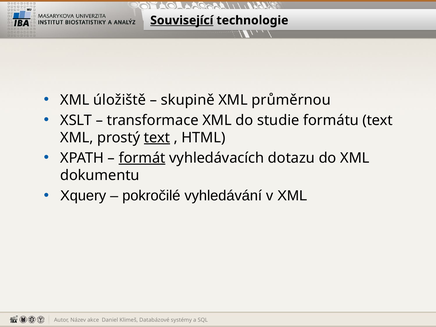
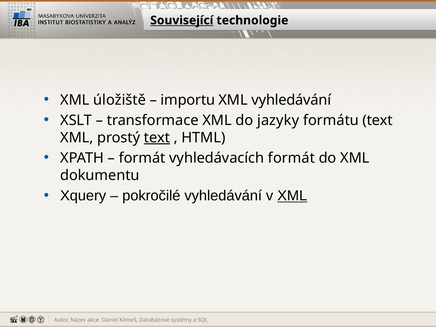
skupině: skupině -> importu (188, 100)
XML průměrnou: průměrnou -> vyhledávání (291, 100)
studie: studie -> jazyky (278, 120)
formát underline: present -> none (142, 158)
vyhledávacích dotazu: dotazu -> formát (291, 158)
XML underline: none -> present (292, 196)
